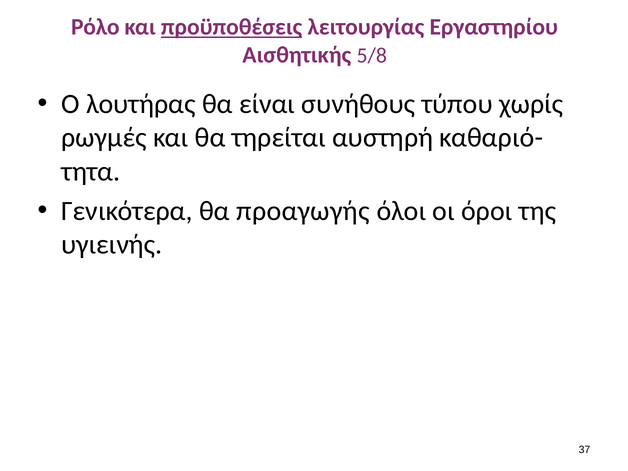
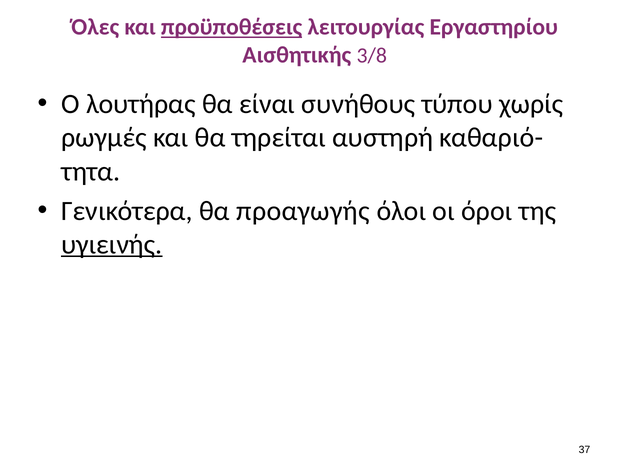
Ρόλο: Ρόλο -> Όλες (95, 27)
5/8: 5/8 -> 3/8 (372, 56)
υγιεινής underline: none -> present (112, 244)
